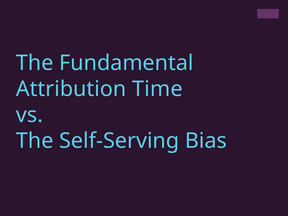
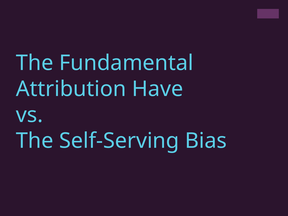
Time: Time -> Have (158, 89)
